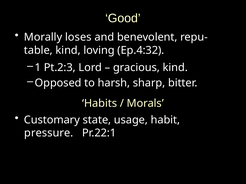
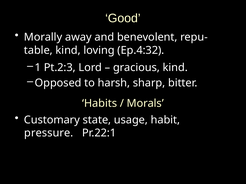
loses: loses -> away (78, 37)
